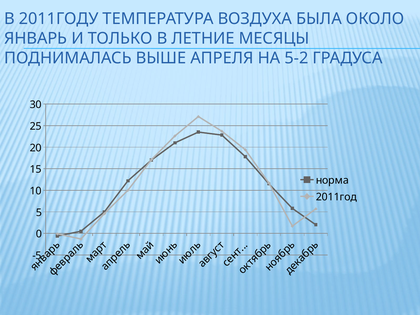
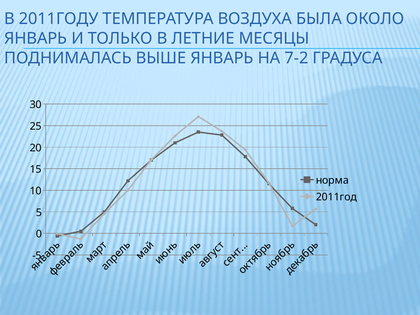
ВЫШЕ АПРЕЛЯ: АПРЕЛЯ -> ЯНВАРЬ (222, 58)
5-2: 5-2 -> 7-2 (296, 58)
